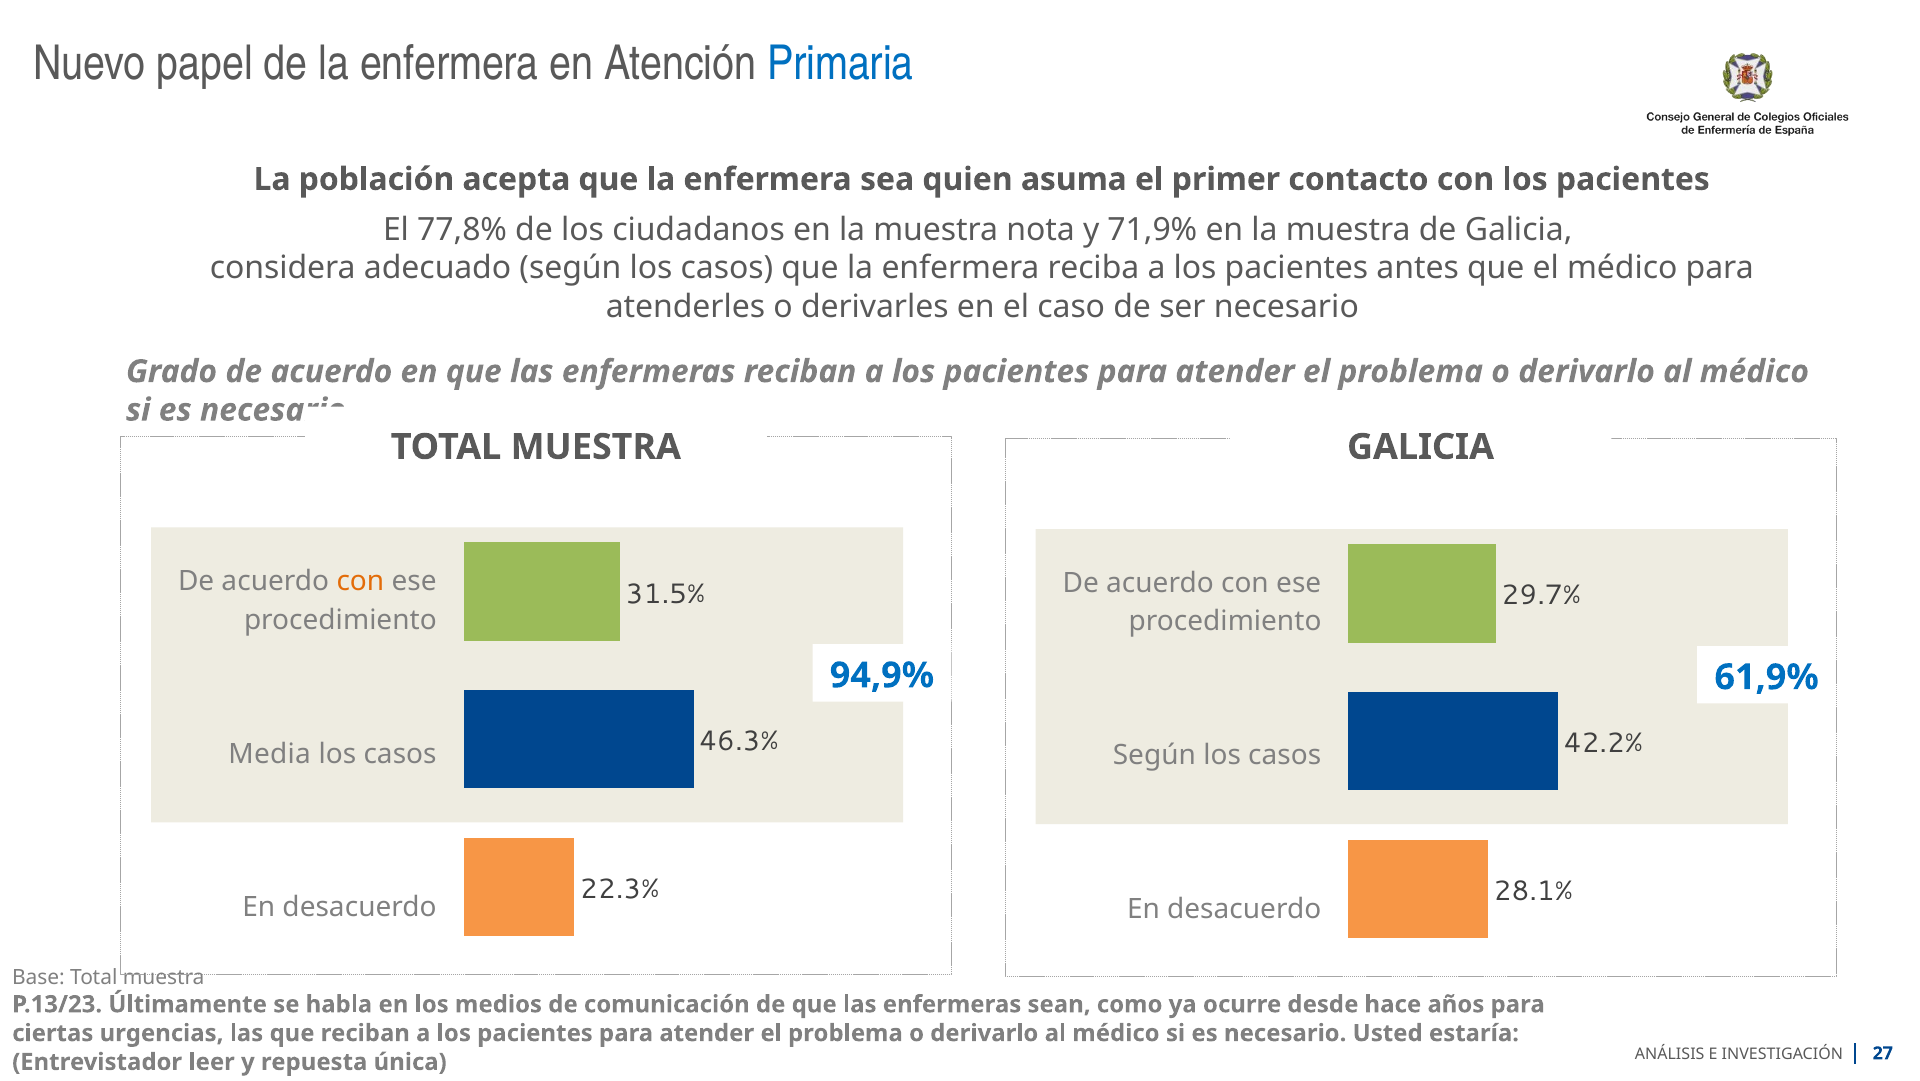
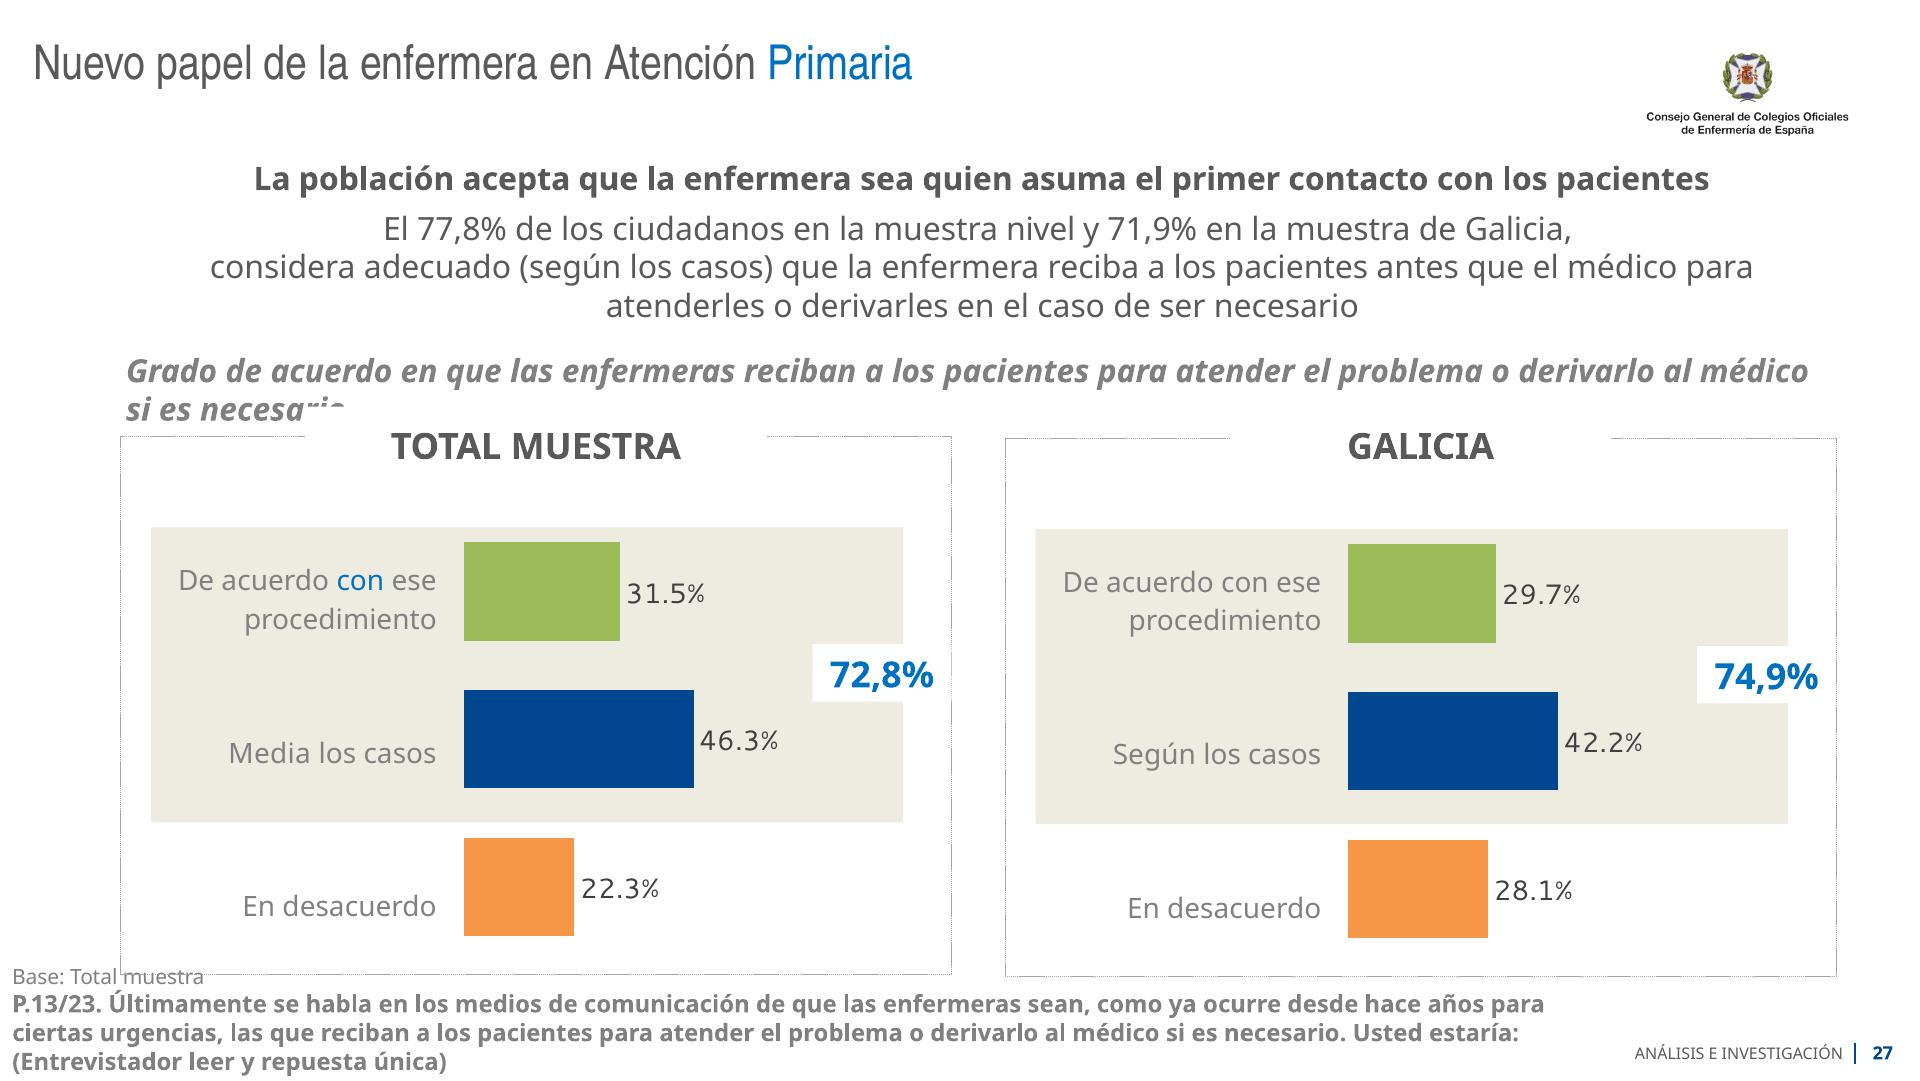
nota: nota -> nivel (1041, 230)
con colour: orange -> blue (360, 581)
94,9%: 94,9% -> 72,8% (882, 675)
61,9%: 61,9% -> 74,9% (1767, 677)
